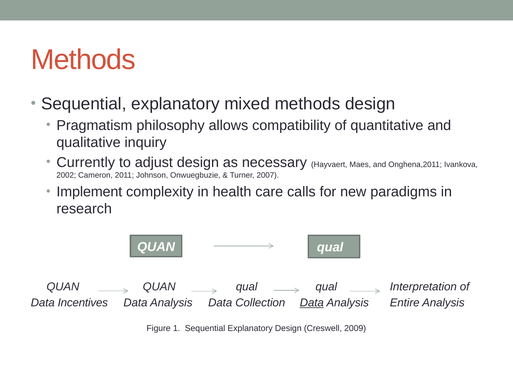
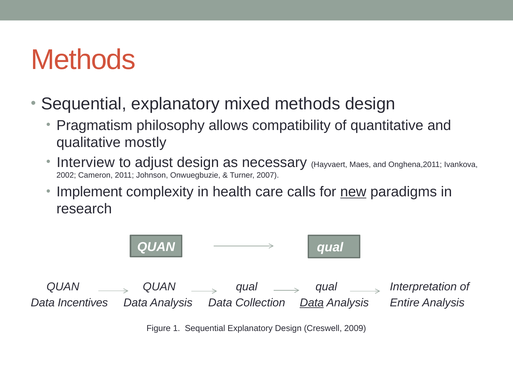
inquiry: inquiry -> mostly (146, 142)
Currently: Currently -> Interview (86, 162)
new underline: none -> present (353, 192)
